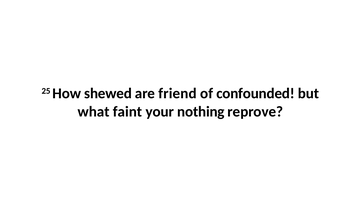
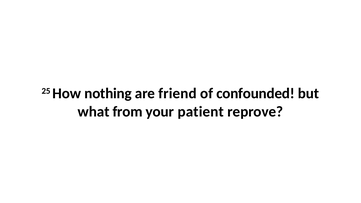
shewed: shewed -> nothing (108, 94)
faint: faint -> from (128, 112)
nothing: nothing -> patient (201, 112)
